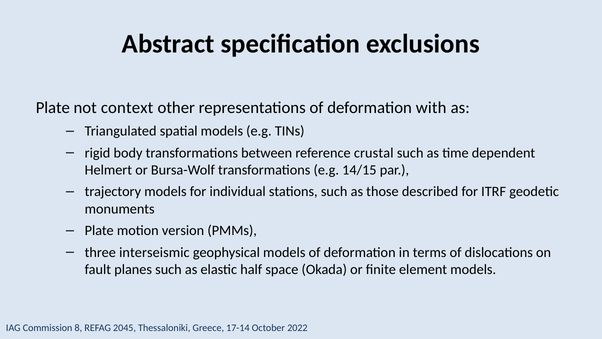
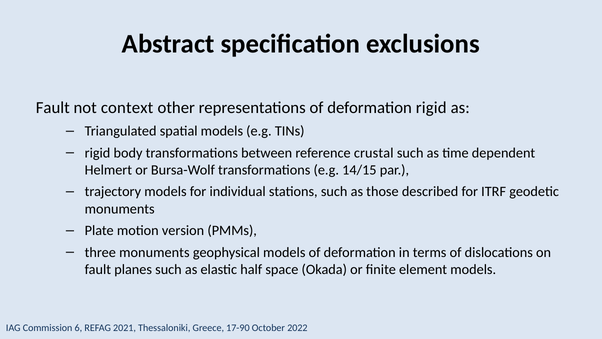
Plate: Plate -> Fault (53, 108)
deformation with: with -> rigid (431, 108)
three interseismic: interseismic -> monuments (154, 252)
8: 8 -> 6 (78, 328)
2045: 2045 -> 2021 (125, 328)
17-14: 17-14 -> 17-90 (238, 328)
